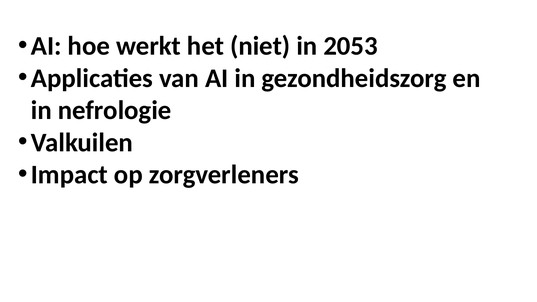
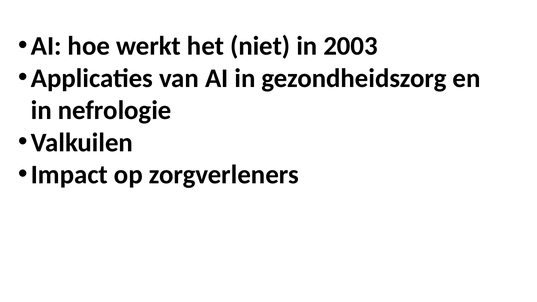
2053: 2053 -> 2003 (351, 46)
